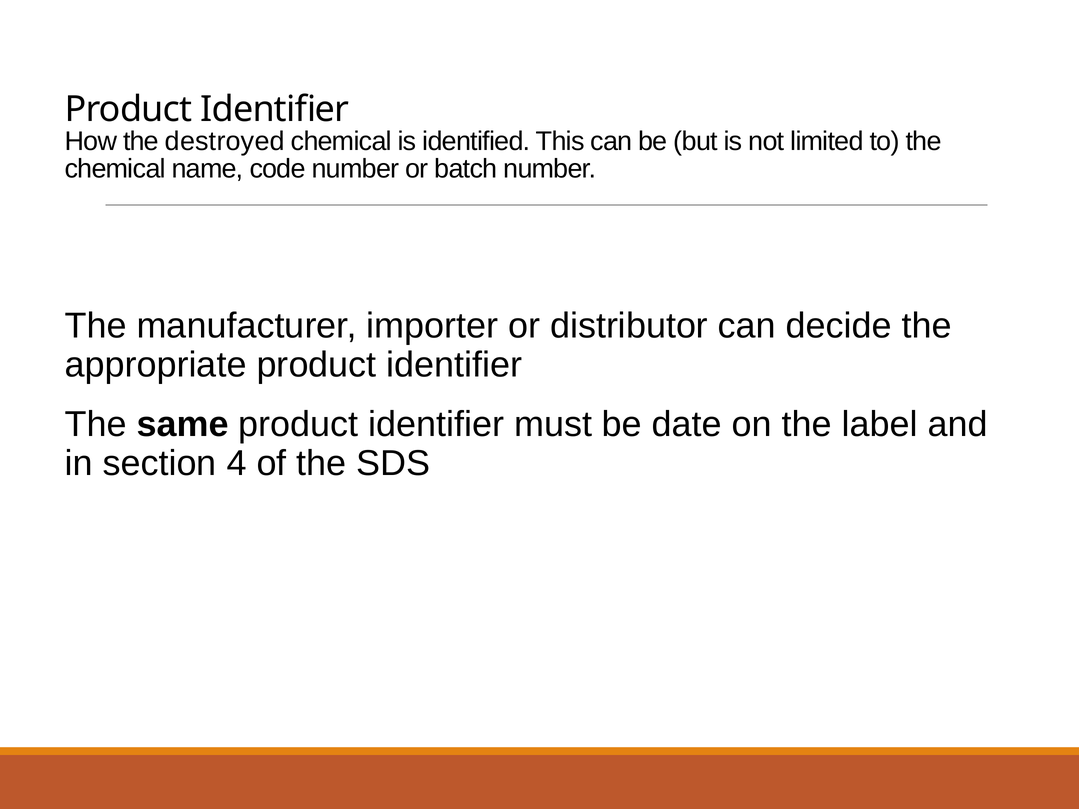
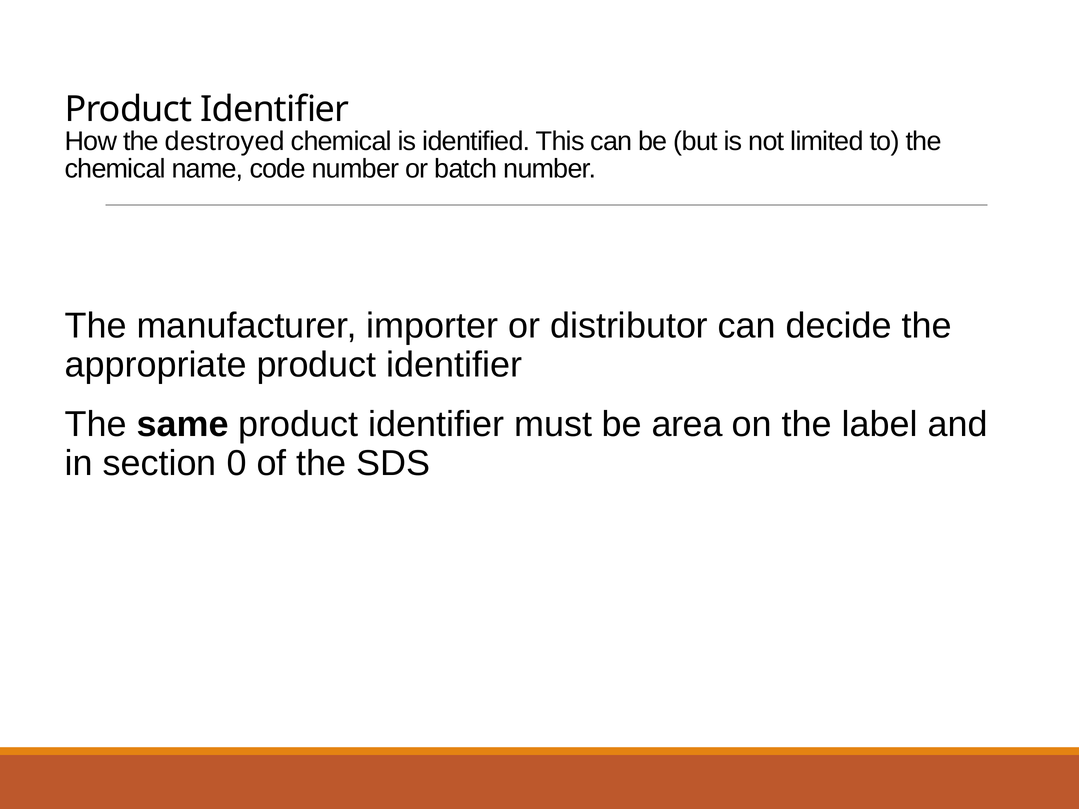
date: date -> area (687, 425)
4: 4 -> 0 (237, 464)
